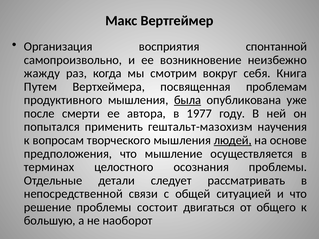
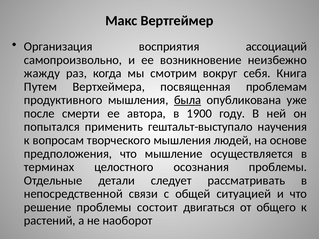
спонтанной: спонтанной -> ассоциаций (276, 47)
1977: 1977 -> 1900 (199, 114)
гештальт-мазохизм: гештальт-мазохизм -> гештальт-выступало (200, 127)
людей underline: present -> none (233, 140)
большую: большую -> растений (50, 221)
